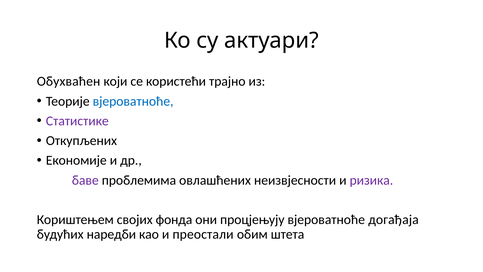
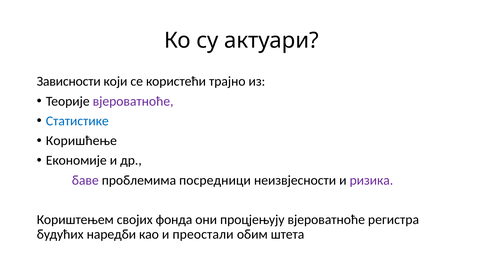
Обухваћен: Обухваћен -> Зависности (69, 81)
вјероватноће colour: blue -> purple (133, 101)
Статистике colour: purple -> blue (77, 121)
Откупљених: Откупљених -> Коришћење (81, 141)
овлашћених: овлашћених -> посредници (215, 180)
догађаја: догађаја -> регистра (394, 219)
